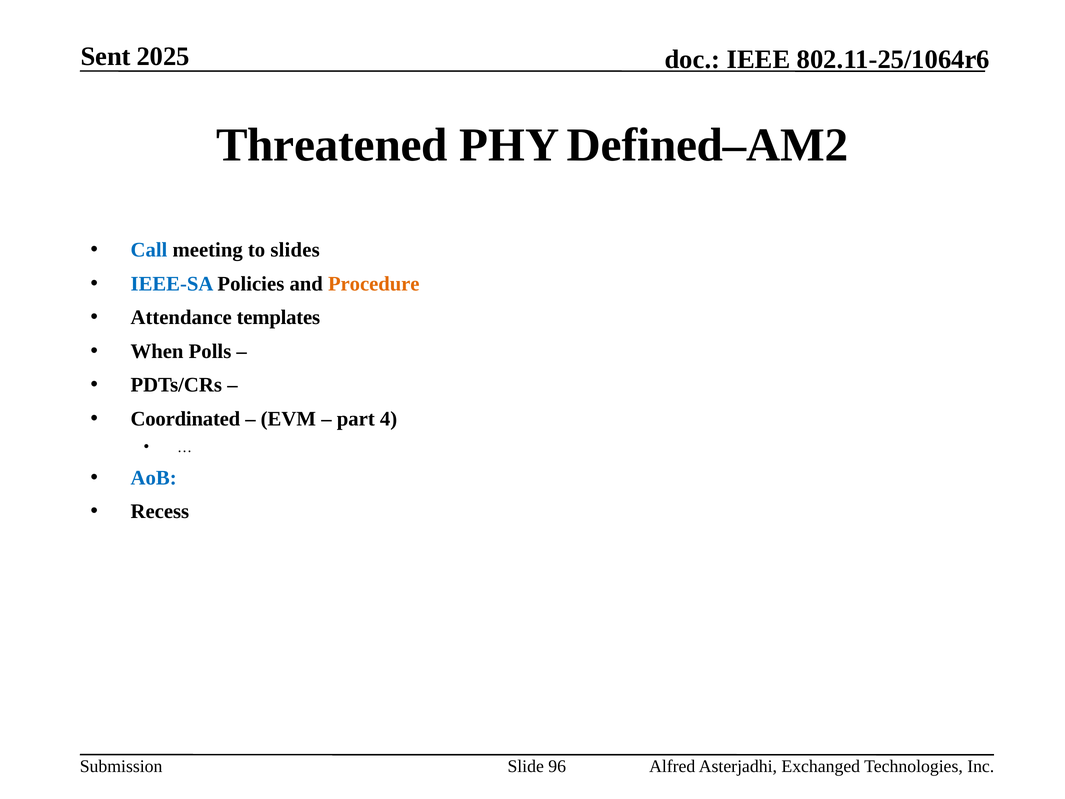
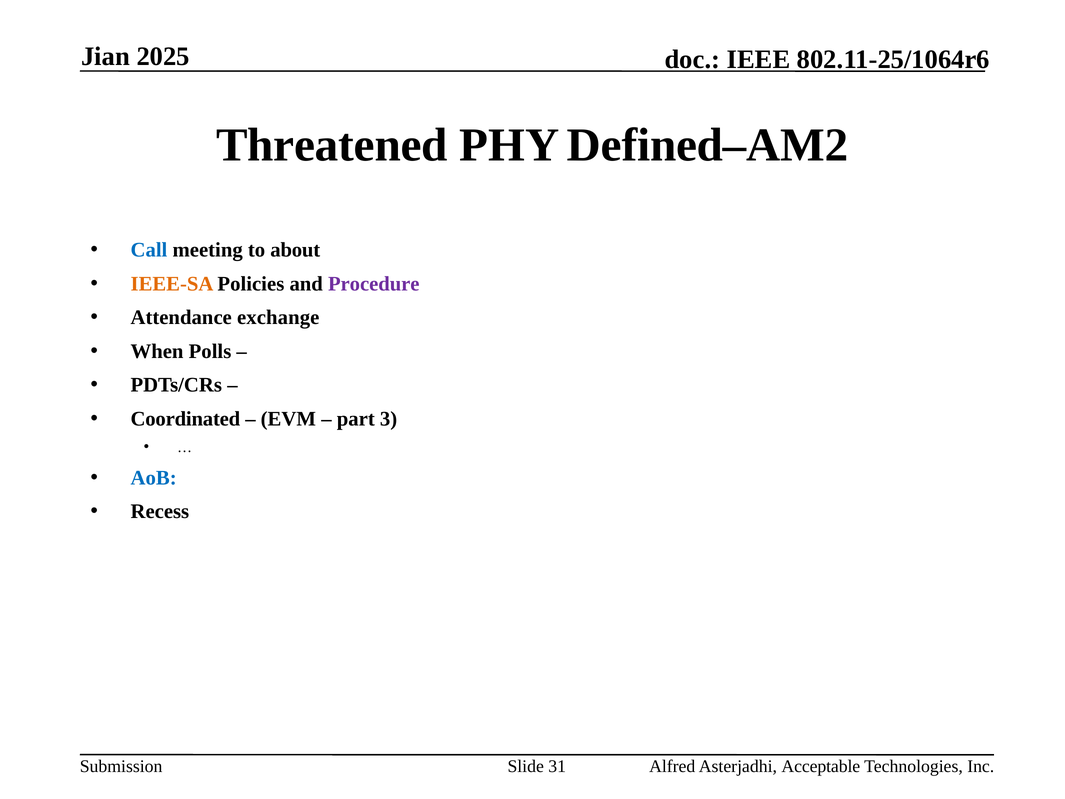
Sent: Sent -> Jian (106, 56)
slides: slides -> about (295, 250)
IEEE-SA colour: blue -> orange (172, 284)
Procedure colour: orange -> purple (374, 284)
templates: templates -> exchange (278, 317)
4: 4 -> 3 (389, 419)
96: 96 -> 31 (557, 766)
Exchanged: Exchanged -> Acceptable (821, 766)
